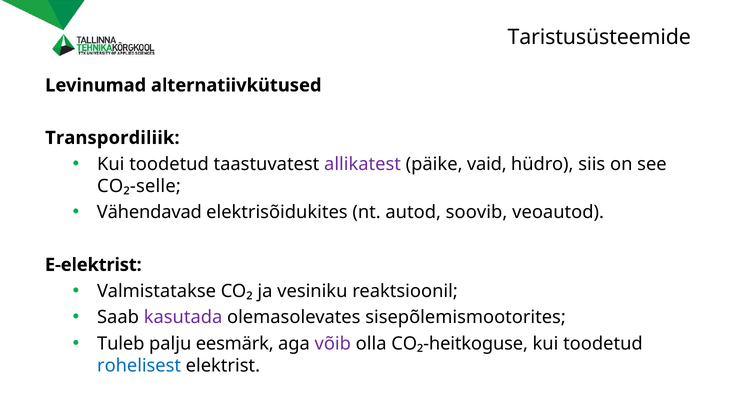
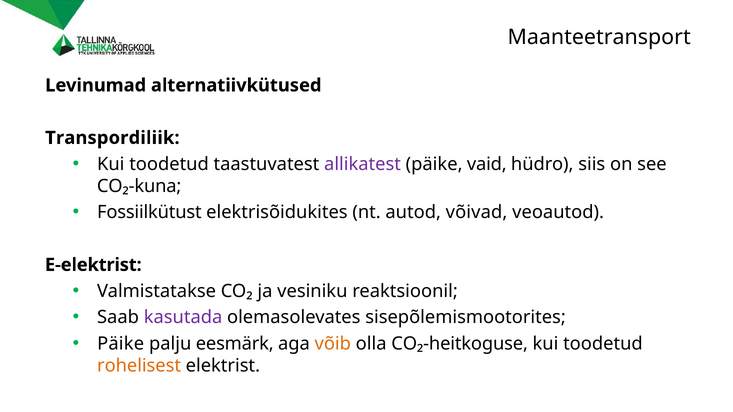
Taristusüsteemide: Taristusüsteemide -> Maanteetransport (599, 37)
CO₂-selle: CO₂-selle -> CO₂-kuna (139, 186)
Vähendavad: Vähendavad -> Fossiilkütust (149, 212)
soovib: soovib -> võivad (477, 212)
Tuleb: Tuleb -> Päike (121, 344)
võib colour: purple -> orange (333, 344)
rohelisest colour: blue -> orange (139, 366)
